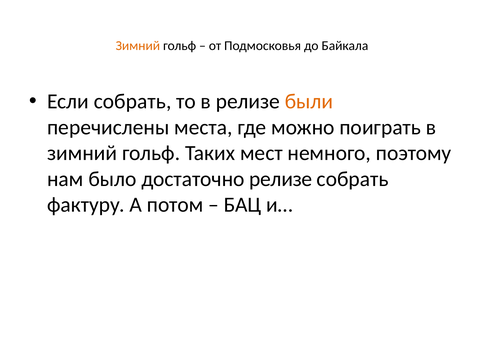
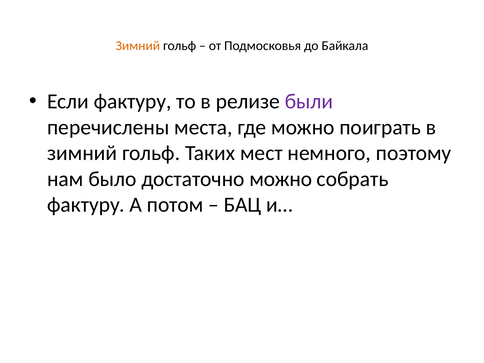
Если собрать: собрать -> фактуру (133, 102)
были colour: orange -> purple (309, 102)
достаточно релизе: релизе -> можно (281, 179)
